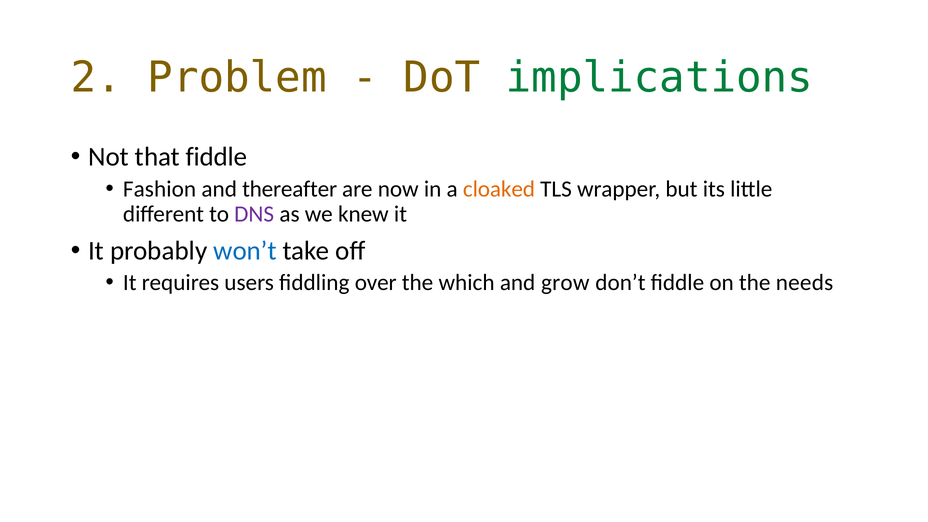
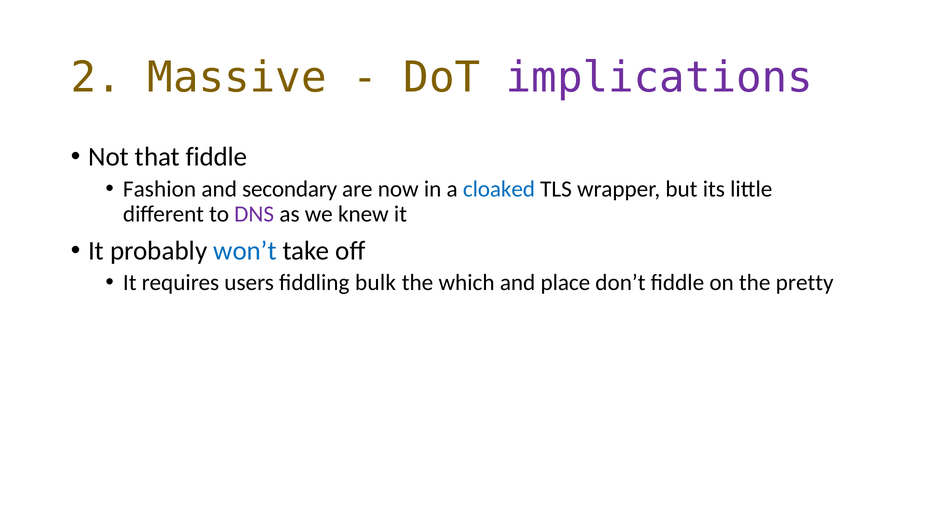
Problem: Problem -> Massive (237, 78)
implications colour: green -> purple (659, 78)
thereafter: thereafter -> secondary (290, 189)
cloaked colour: orange -> blue (499, 189)
over: over -> bulk (376, 283)
grow: grow -> place (565, 283)
needs: needs -> pretty (805, 283)
